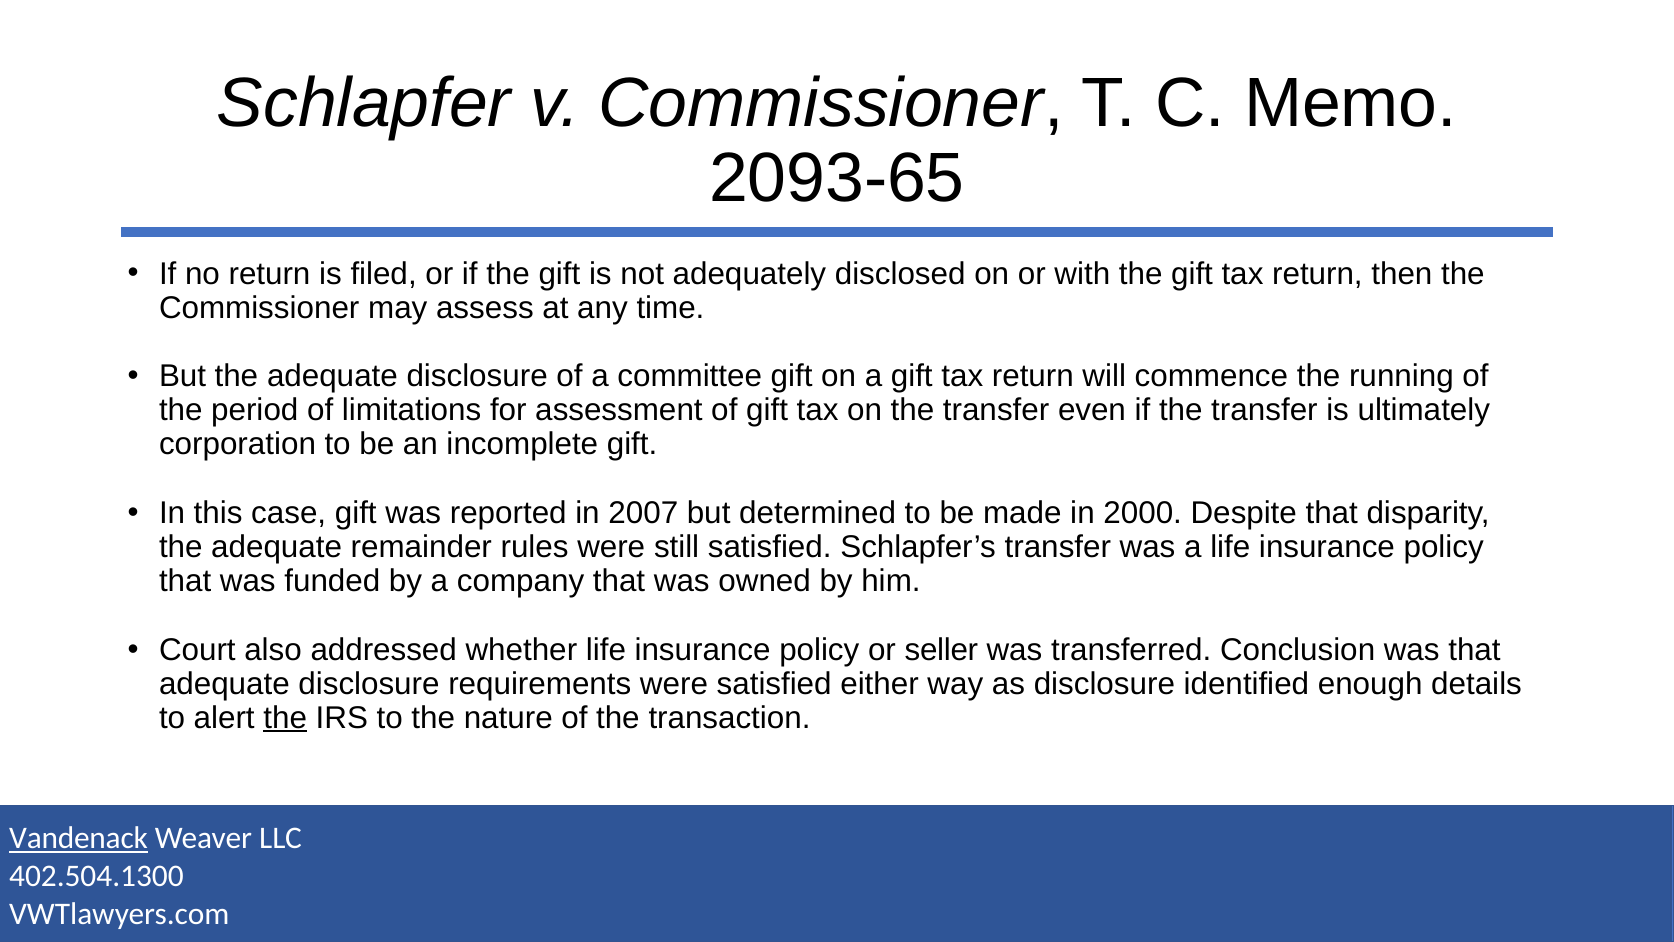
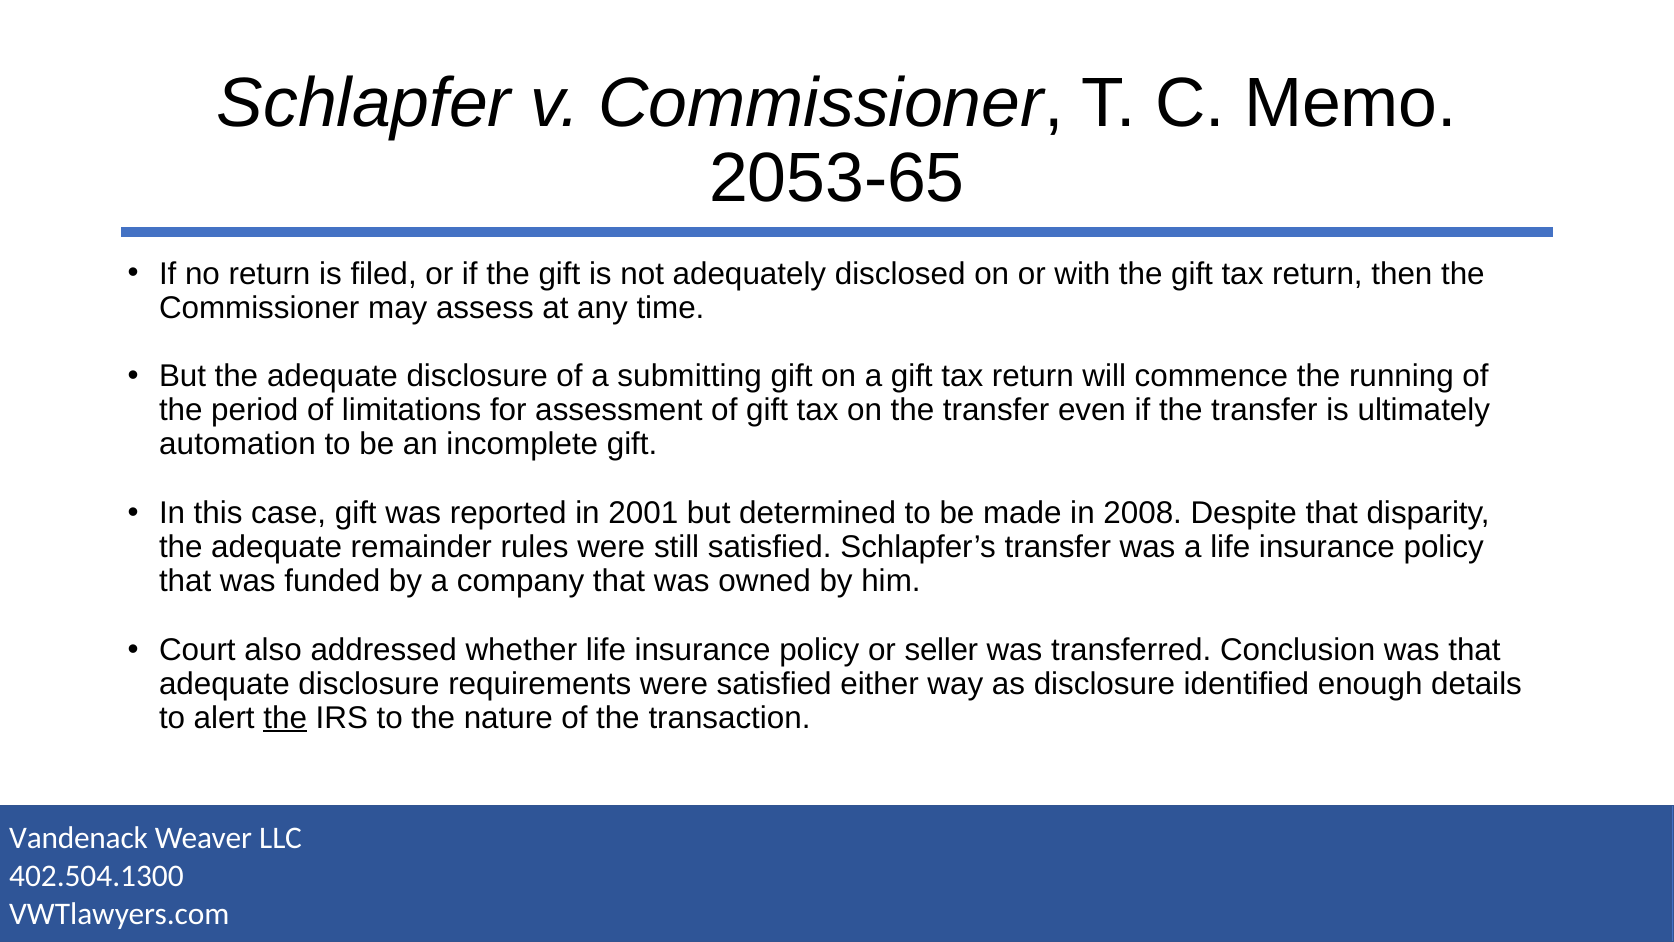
2093-65: 2093-65 -> 2053-65 (837, 178)
committee: committee -> submitting (690, 376)
corporation: corporation -> automation (237, 444)
2007: 2007 -> 2001 (643, 513)
2000: 2000 -> 2008 (1143, 513)
Vandenack underline: present -> none (78, 838)
